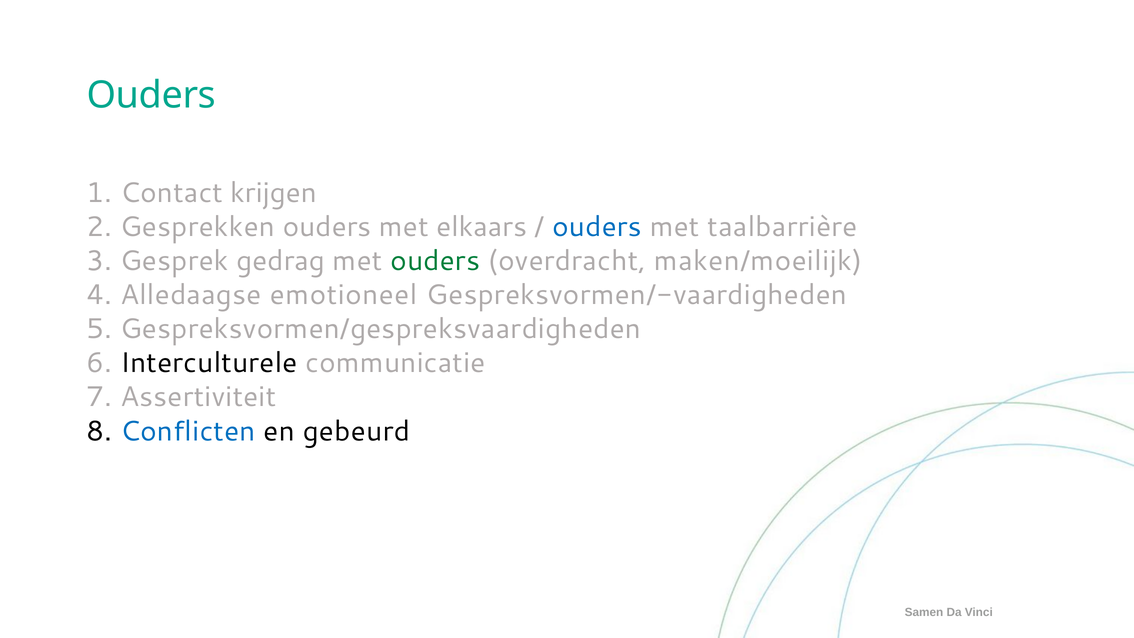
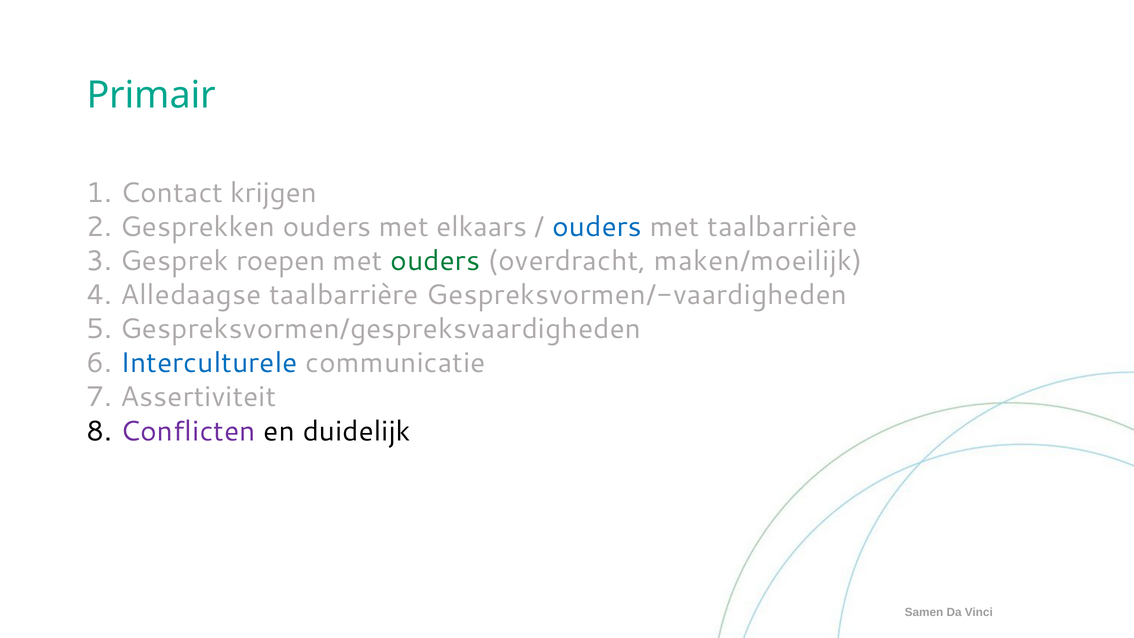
Ouders: Ouders -> Primair (151, 95)
gedrag: gedrag -> roepen (281, 261)
Alledaagse emotioneel: emotioneel -> taalbarrière (344, 295)
Interculturele colour: black -> blue (209, 363)
Conflicten colour: blue -> purple (188, 431)
gebeurd: gebeurd -> duidelijk (357, 431)
